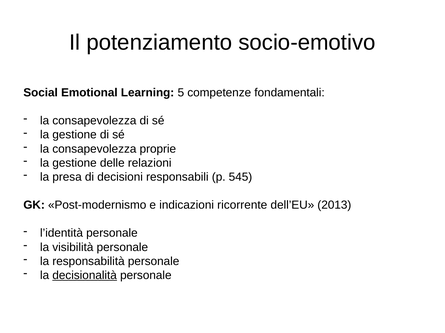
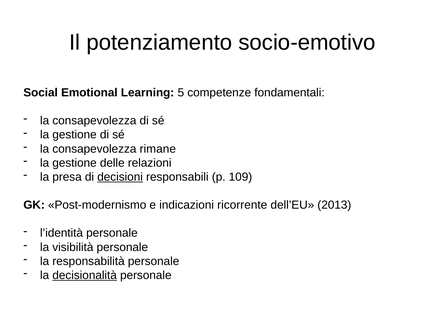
proprie: proprie -> rimane (158, 149)
decisioni underline: none -> present (120, 177)
545: 545 -> 109 (240, 177)
